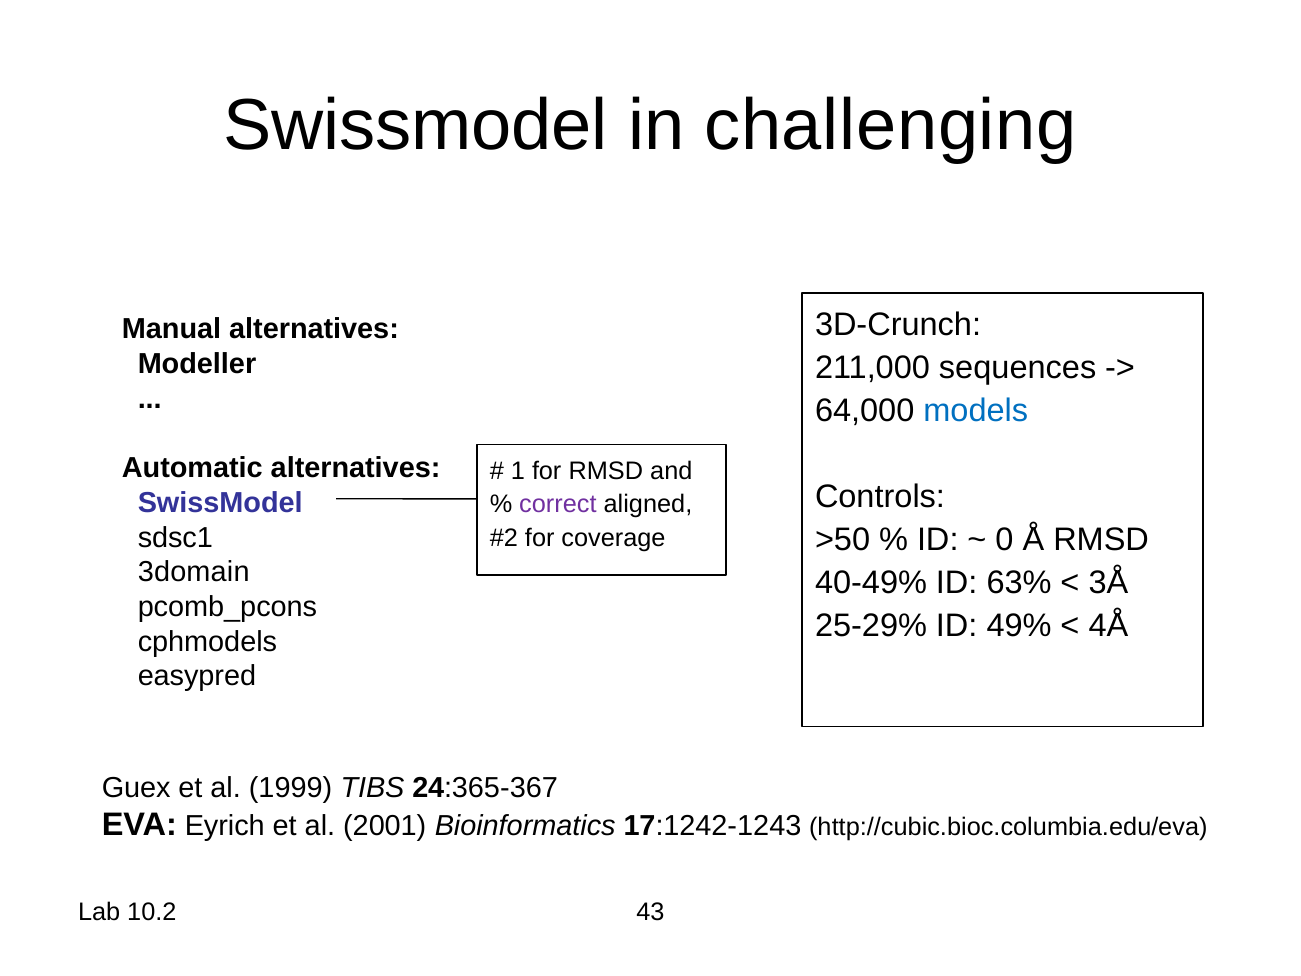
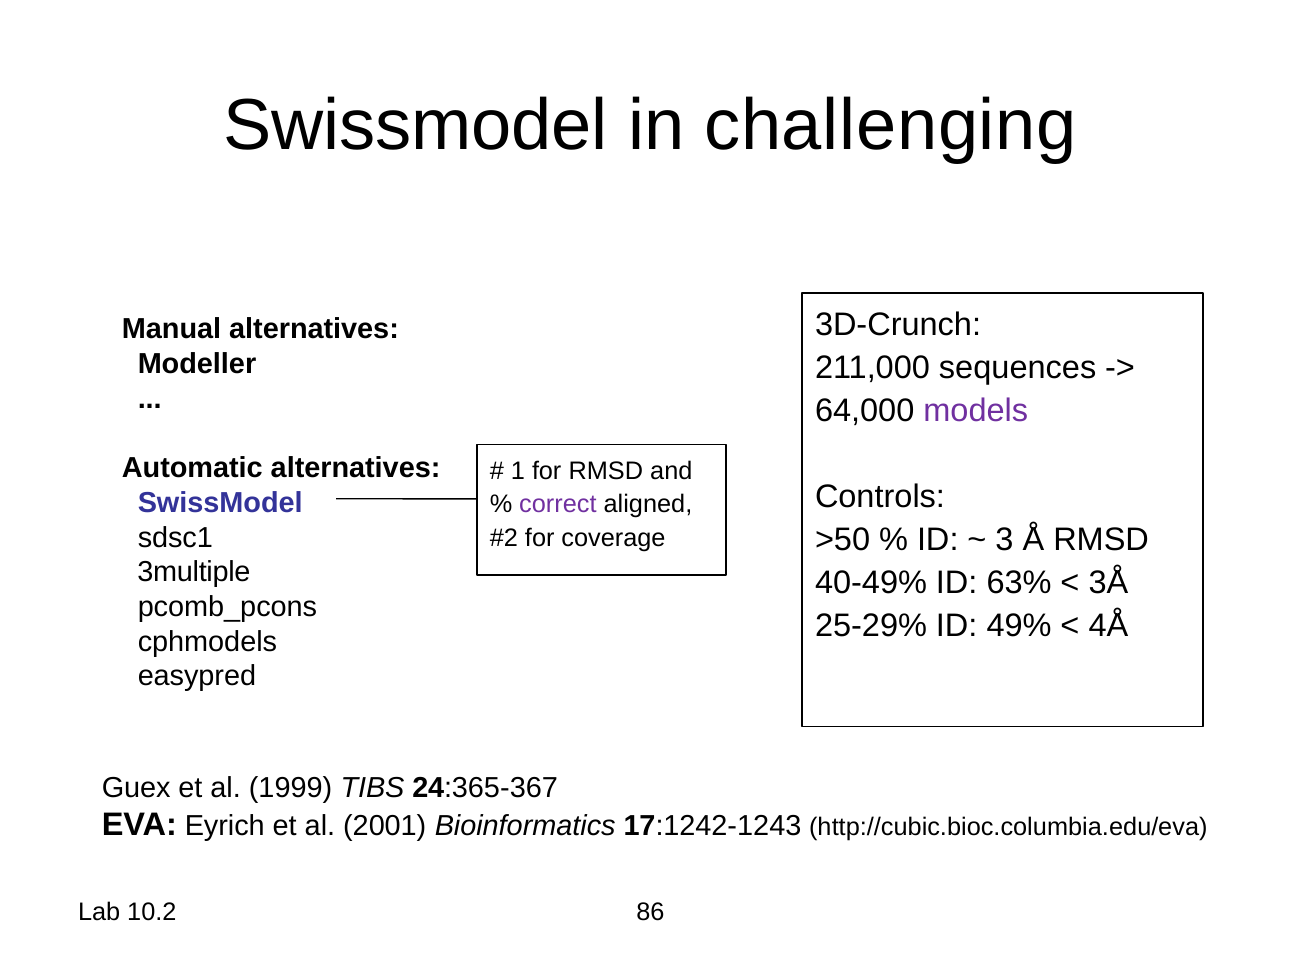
models colour: blue -> purple (976, 411)
0: 0 -> 3 (1004, 539)
3domain: 3domain -> 3multiple (194, 572)
43: 43 -> 86 (650, 912)
